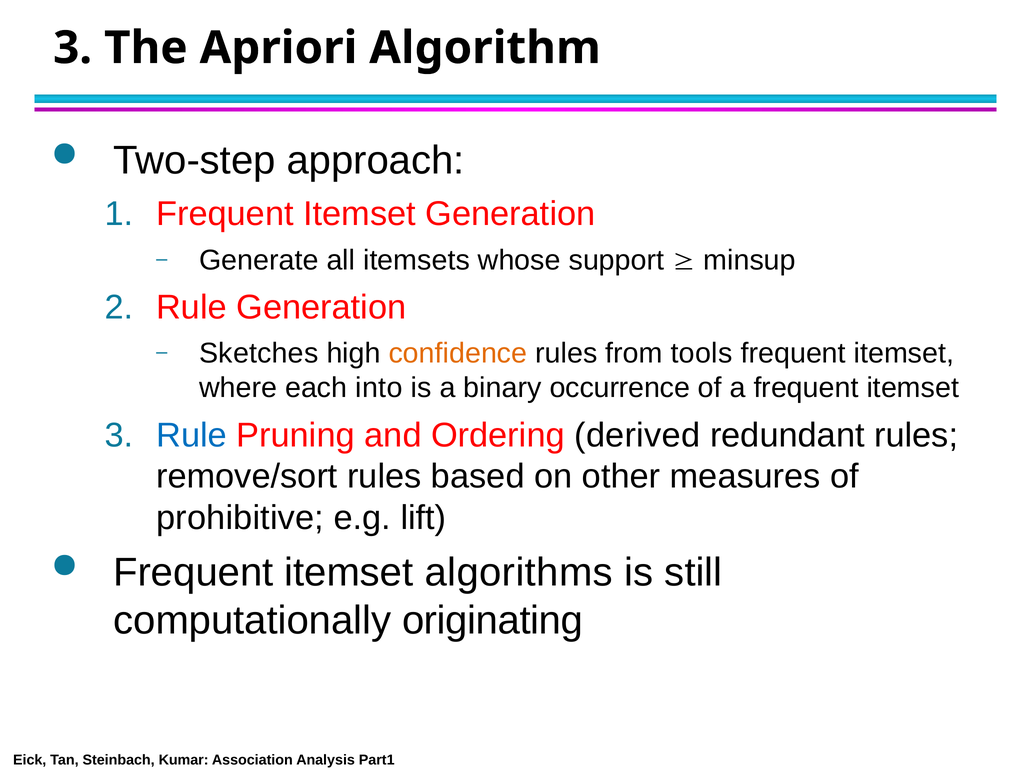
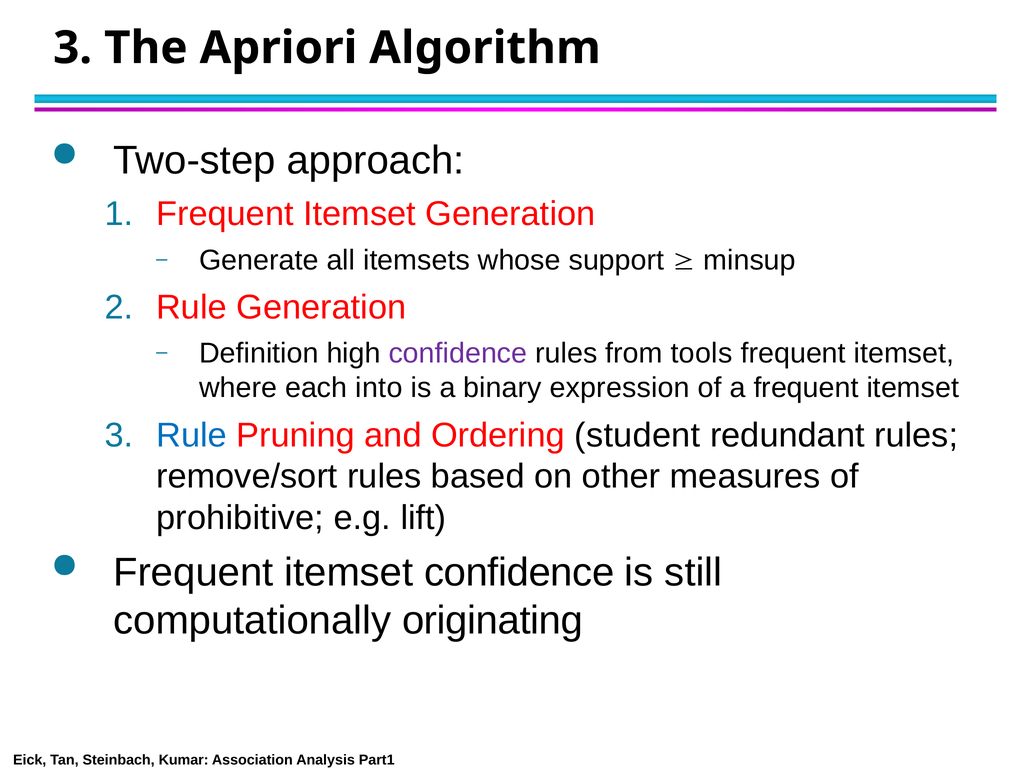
Sketches: Sketches -> Definition (259, 354)
confidence colour: orange -> purple (458, 354)
occurrence: occurrence -> expression (620, 388)
derived: derived -> student (637, 435)
itemset algorithms: algorithms -> confidence (519, 573)
